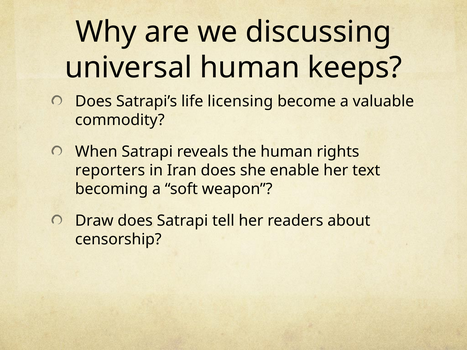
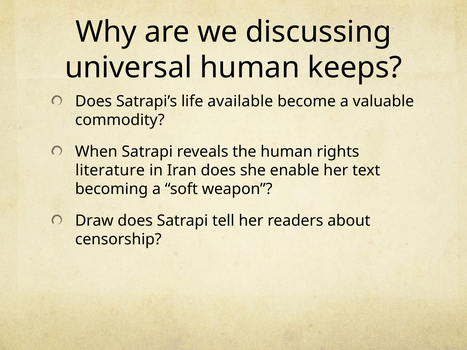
licensing: licensing -> available (240, 101)
reporters: reporters -> literature (110, 170)
